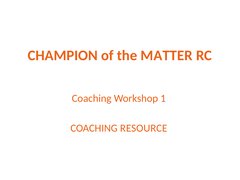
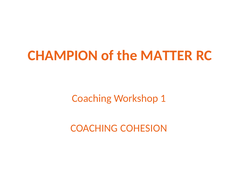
RESOURCE: RESOURCE -> COHESION (144, 128)
